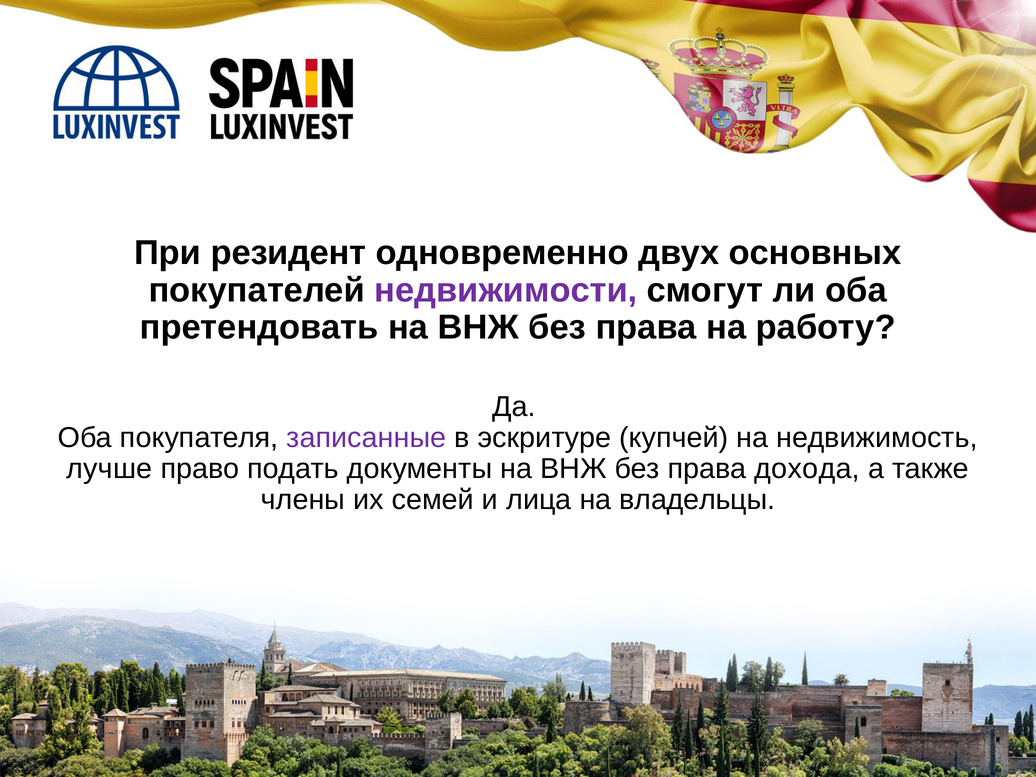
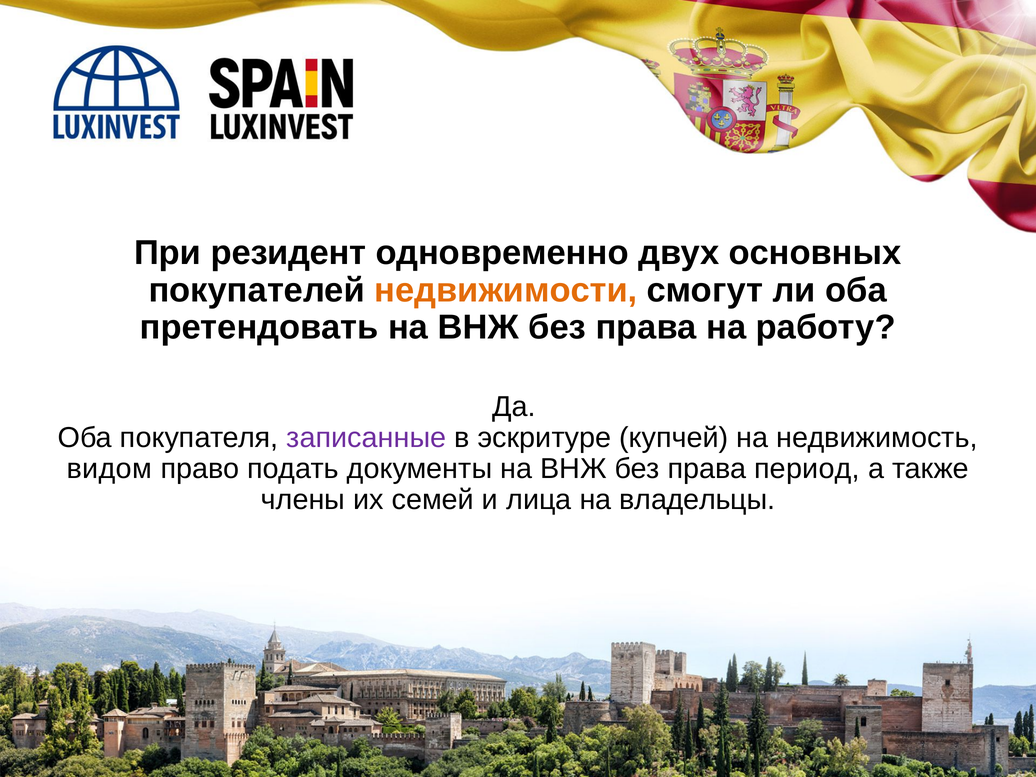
недвижимости colour: purple -> orange (506, 290)
лучше: лучше -> видом (109, 469)
дохода: дохода -> период (807, 469)
